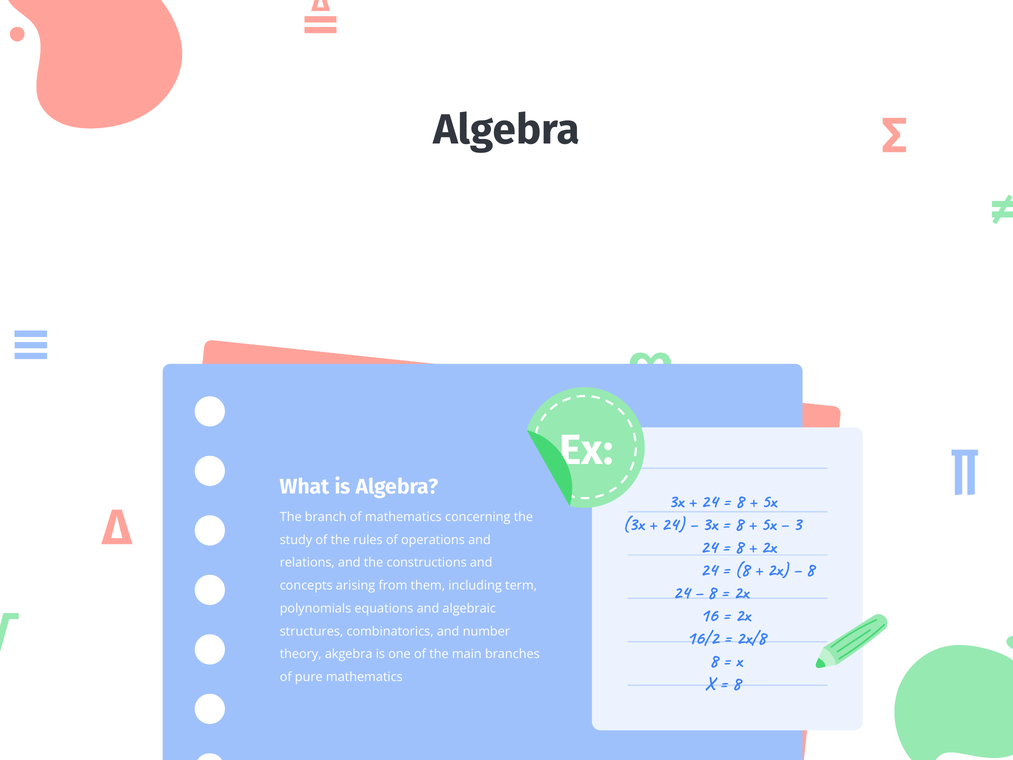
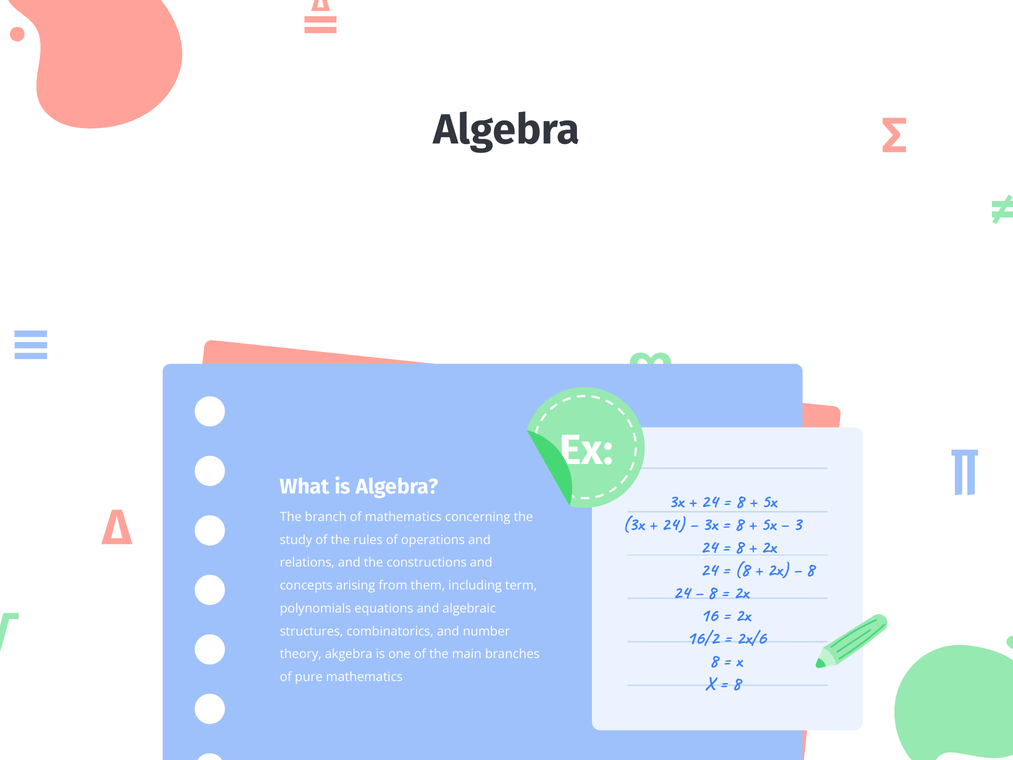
2x/8: 2x/8 -> 2x/6 (751, 638)
